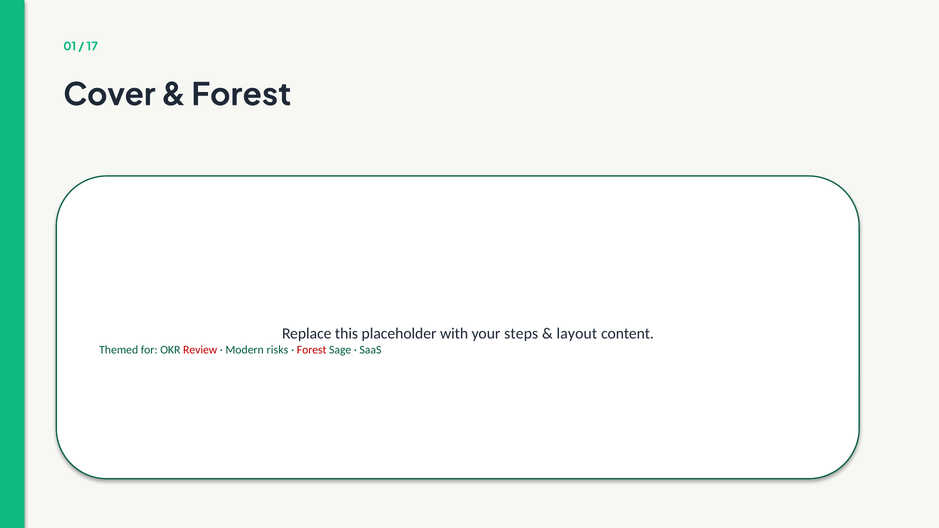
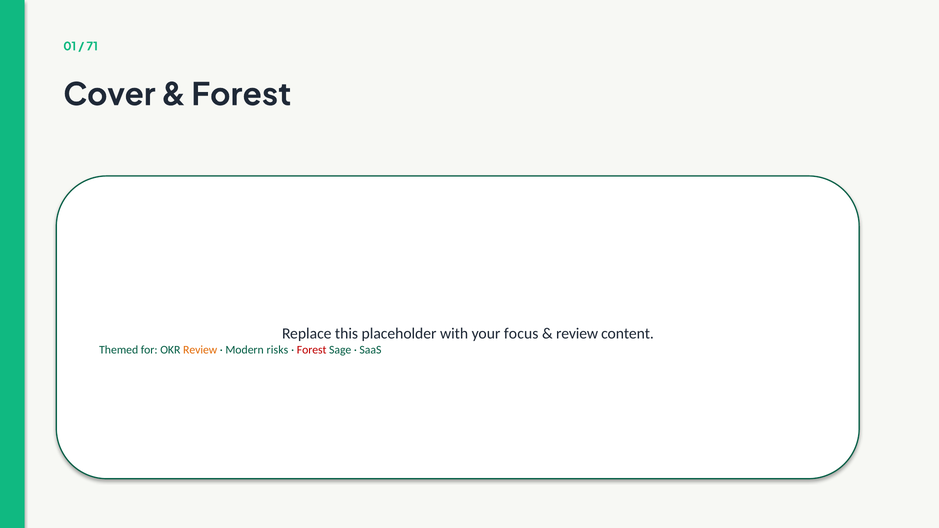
17: 17 -> 71 (92, 47)
steps: steps -> focus (521, 334)
layout: layout -> review (577, 334)
Review colour: red -> orange (200, 350)
